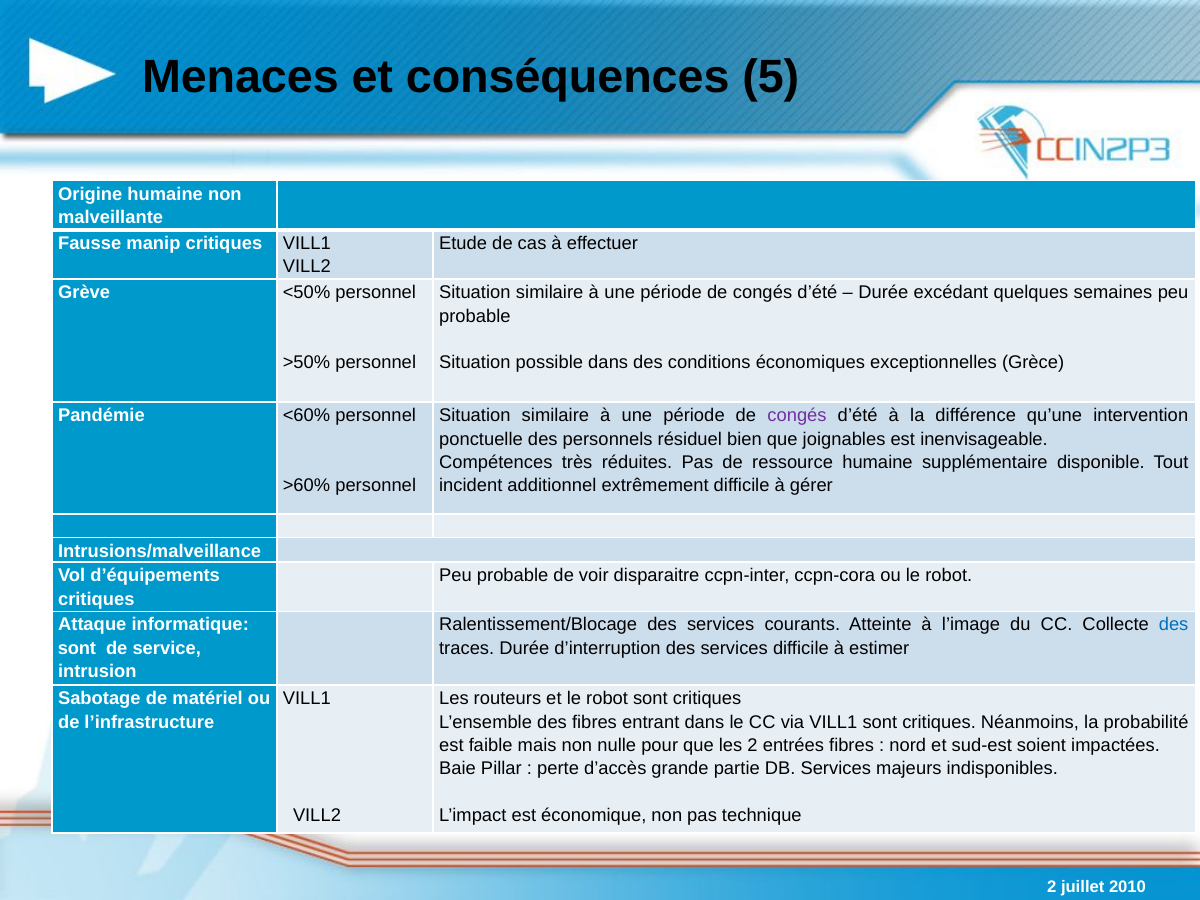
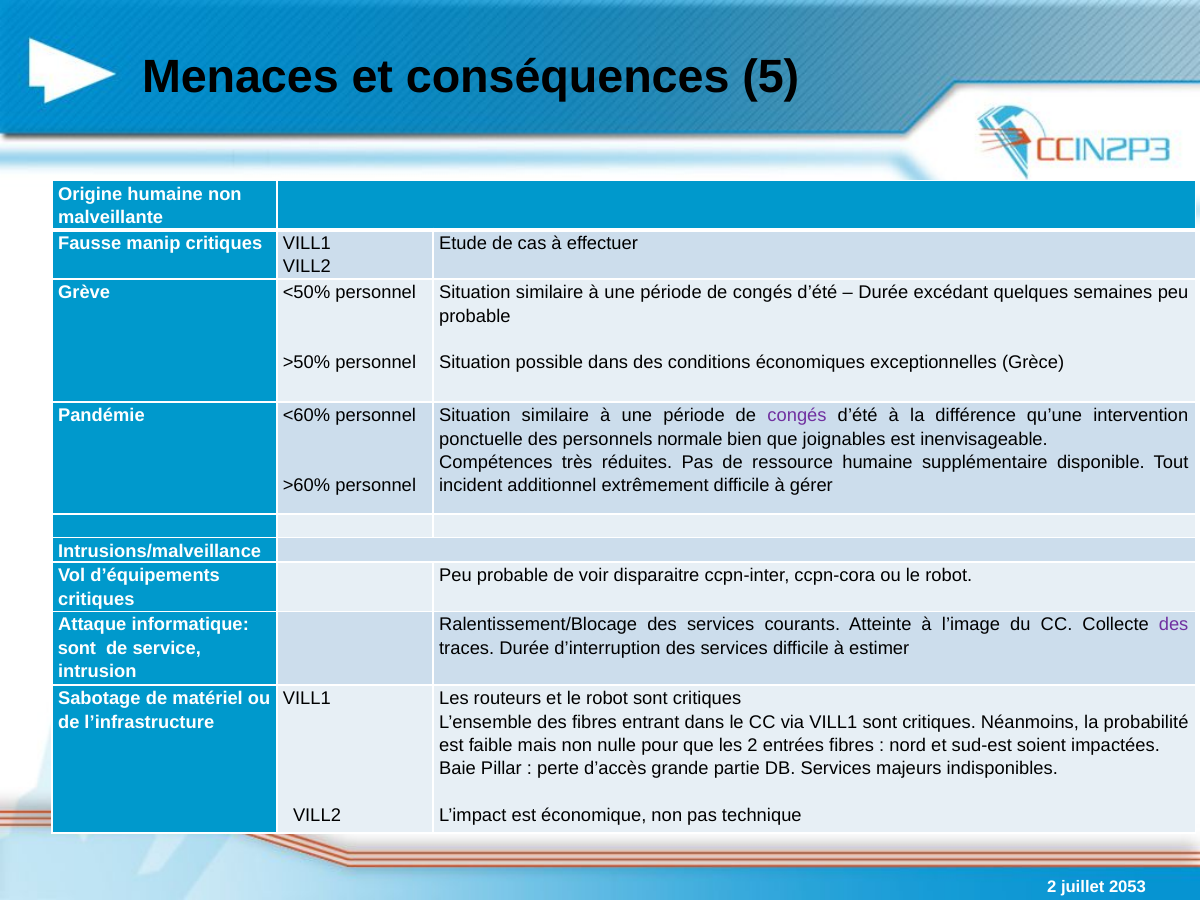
résiduel: résiduel -> normale (690, 439)
des colour: blue -> purple (1174, 625)
2010: 2010 -> 2053 (1127, 887)
